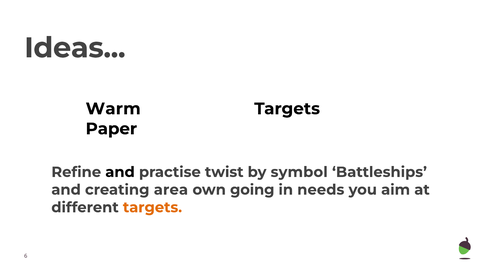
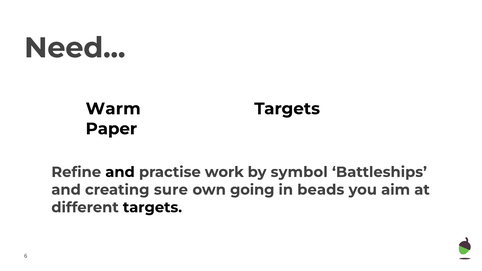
Ideas: Ideas -> Need (75, 48)
twist: twist -> work (224, 172)
area: area -> sure (171, 190)
needs: needs -> beads (321, 190)
targets colour: orange -> black (152, 207)
